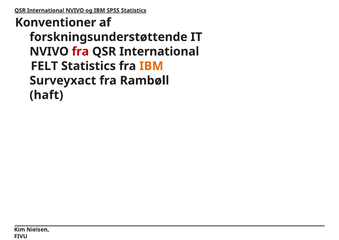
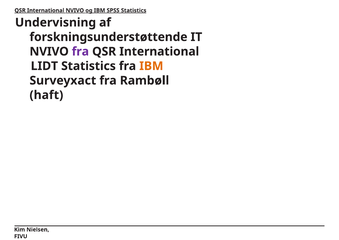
Konventioner: Konventioner -> Undervisning (56, 22)
fra colour: red -> purple (80, 51)
FELT: FELT -> LIDT (44, 66)
